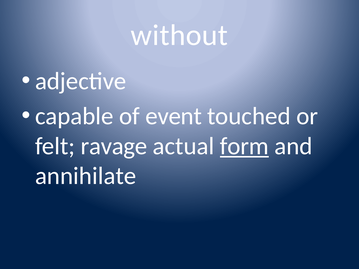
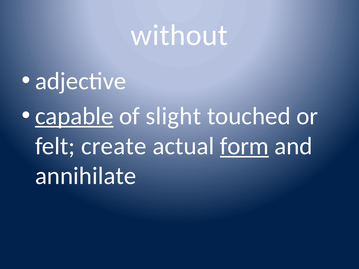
capable underline: none -> present (74, 116)
event: event -> slight (173, 116)
ravage: ravage -> create (114, 146)
